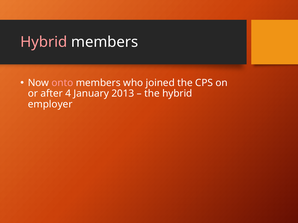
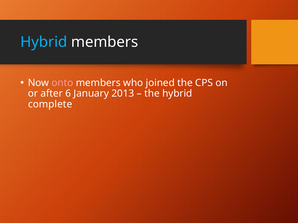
Hybrid colour: pink -> light blue (44, 42)
4: 4 -> 6 (68, 94)
employer: employer -> complete (50, 104)
